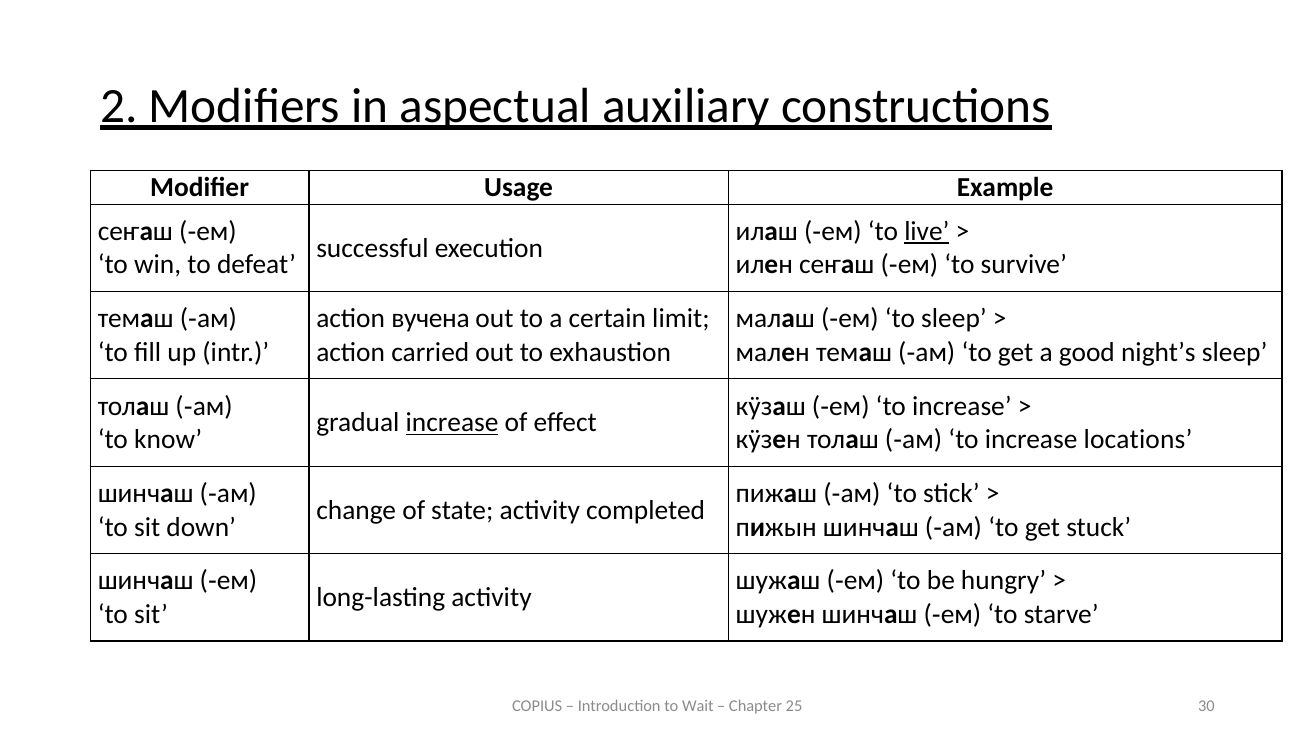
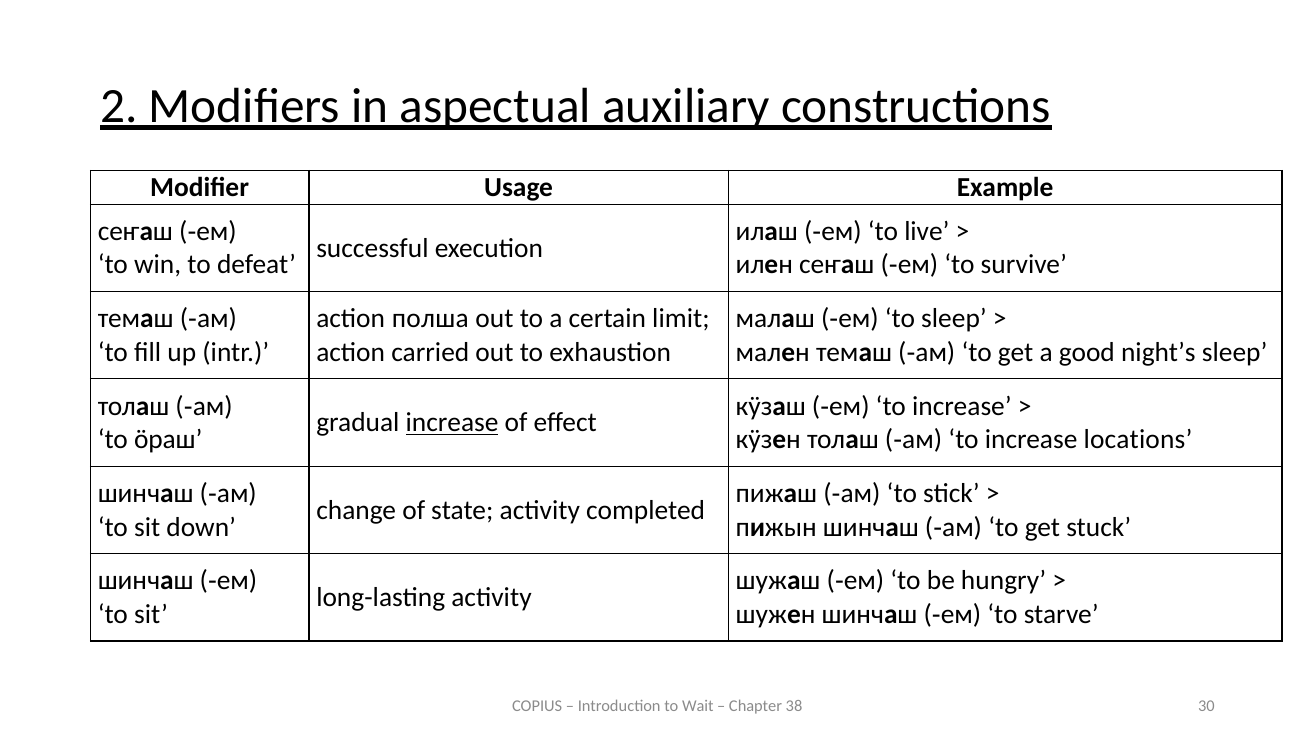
live underline: present -> none (927, 231)
вучена: вучена -> полша (430, 319)
know: know -> ӧраш (168, 439)
25: 25 -> 38 (794, 706)
